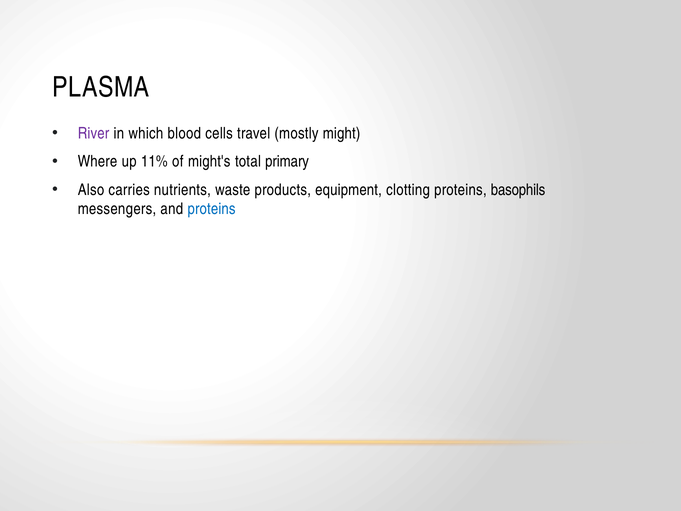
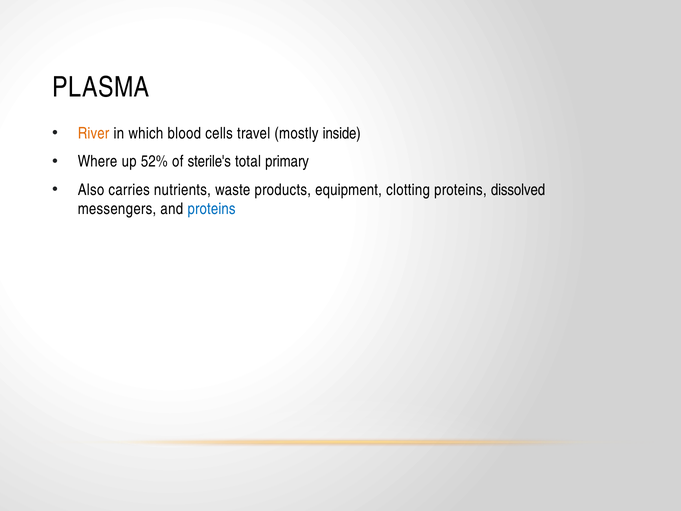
River colour: purple -> orange (93, 133)
might: might -> inside (342, 133)
11%: 11% -> 52% (154, 162)
might's: might's -> sterile's (209, 162)
basophils: basophils -> dissolved (518, 190)
